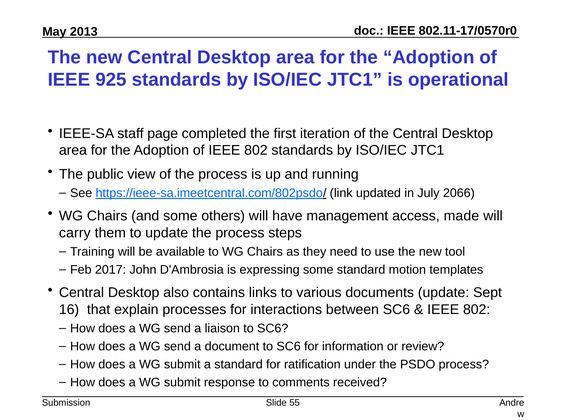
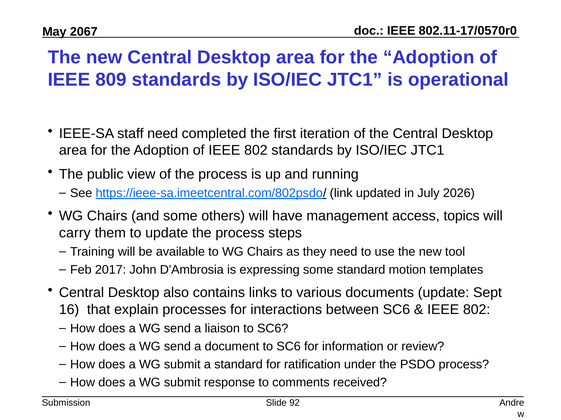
2013: 2013 -> 2067 (84, 32)
925: 925 -> 809 (111, 80)
staff page: page -> need (163, 134)
2066: 2066 -> 2026 (459, 193)
made: made -> topics (462, 216)
55: 55 -> 92 (295, 404)
